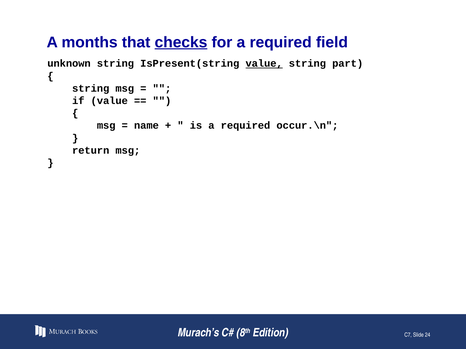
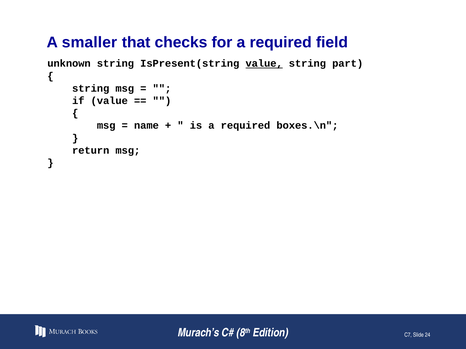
months: months -> smaller (89, 42)
checks underline: present -> none (181, 42)
occur.\n: occur.\n -> boxes.\n (307, 126)
